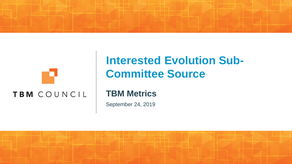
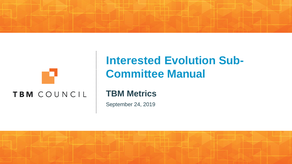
Source: Source -> Manual (186, 74)
